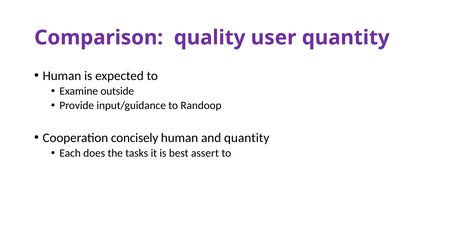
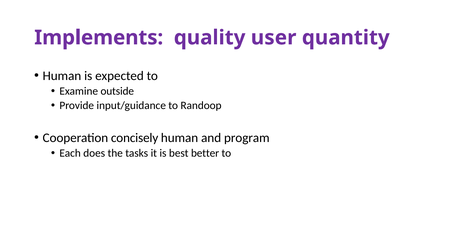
Comparison: Comparison -> Implements (99, 38)
and quantity: quantity -> program (247, 138)
assert: assert -> better (205, 154)
